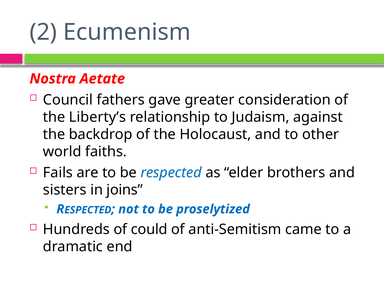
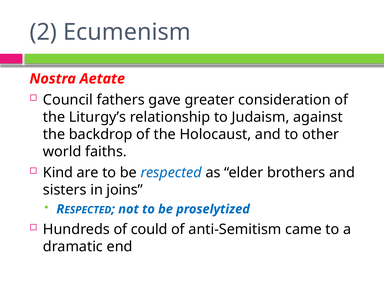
Liberty’s: Liberty’s -> Liturgy’s (97, 117)
Fails: Fails -> Kind (58, 173)
